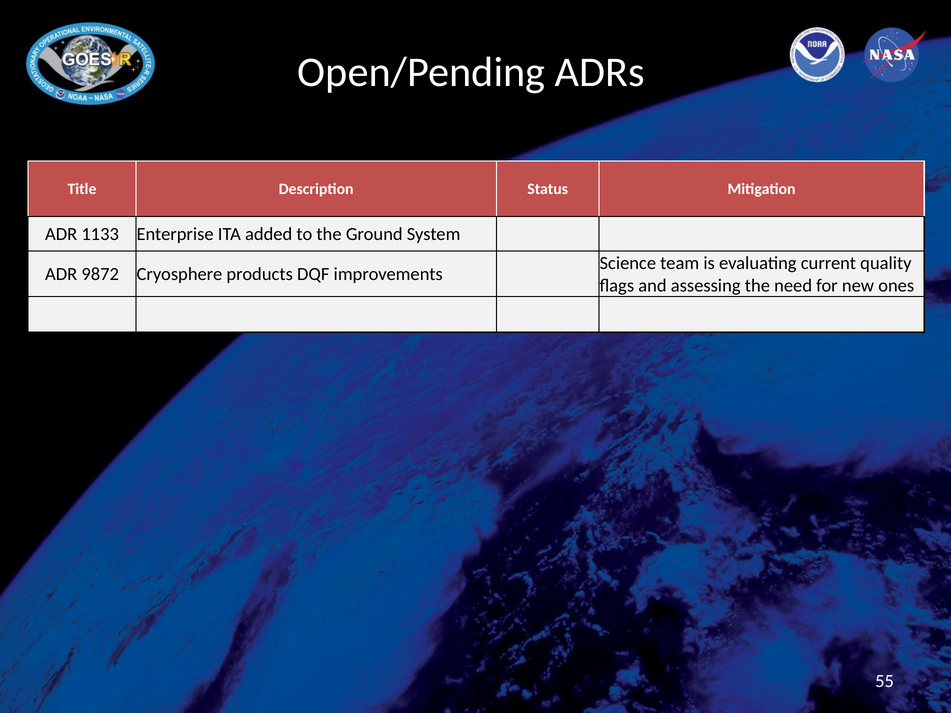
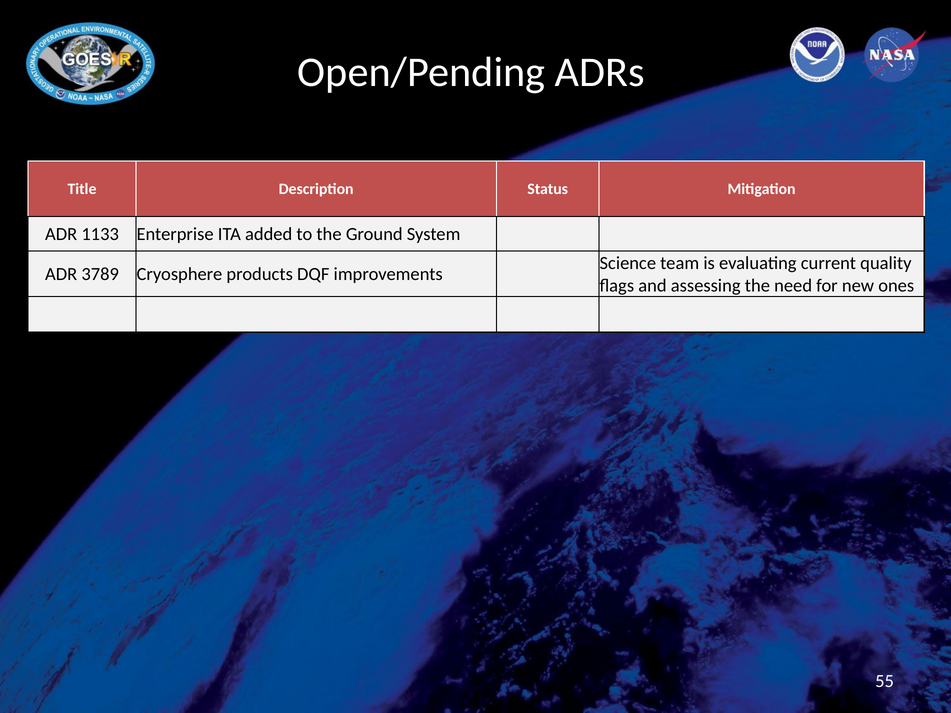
9872: 9872 -> 3789 (100, 274)
